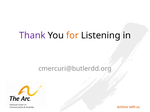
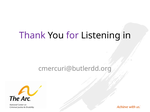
for colour: orange -> purple (72, 36)
